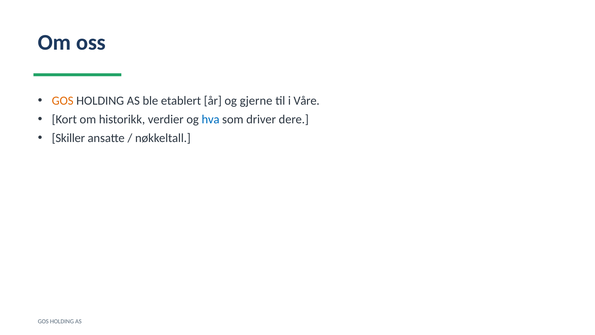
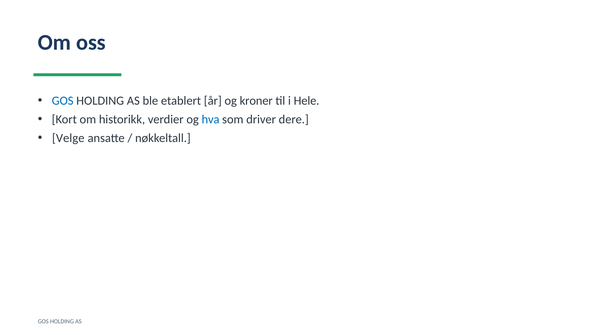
GOS colour: orange -> blue (63, 101)
gjerne: gjerne -> kroner (256, 101)
Våre: Våre -> Hele (307, 101)
Skiller: Skiller -> Velge (68, 138)
